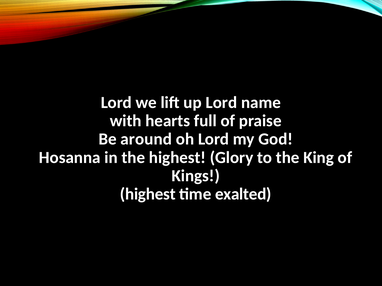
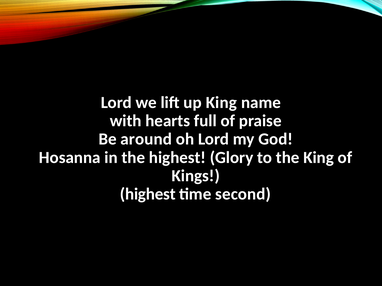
up Lord: Lord -> King (221, 103)
exalted: exalted -> second (243, 194)
